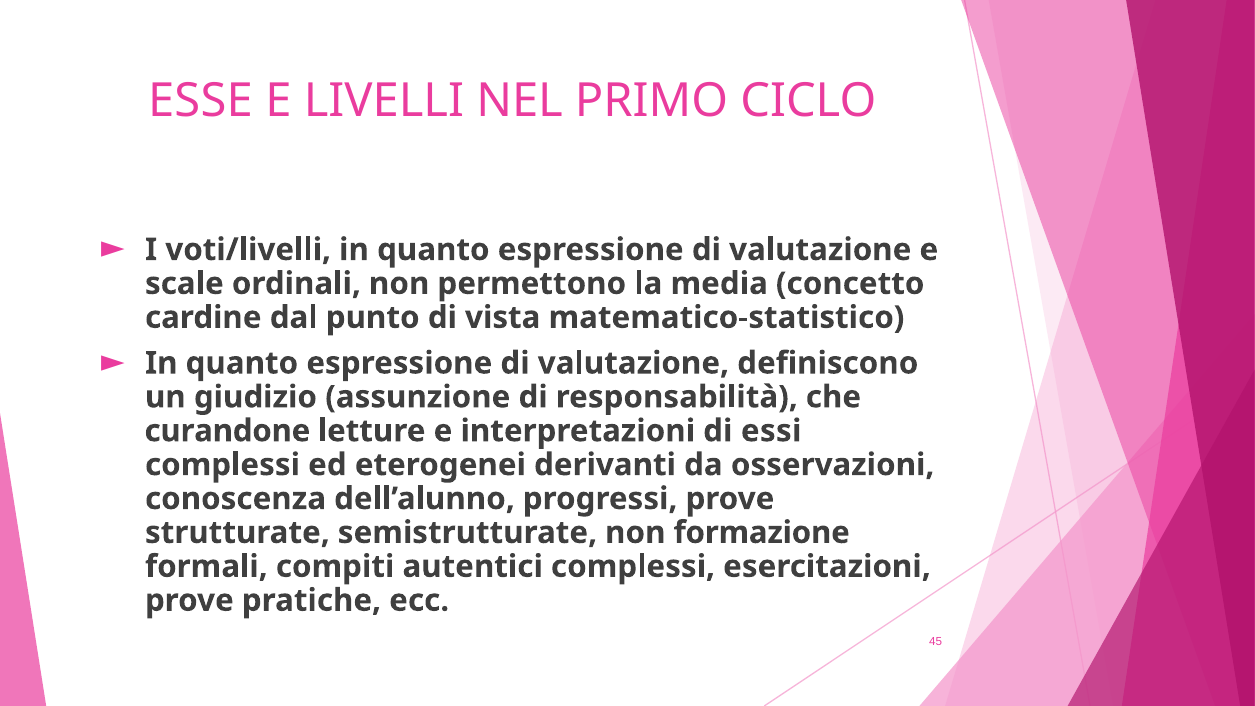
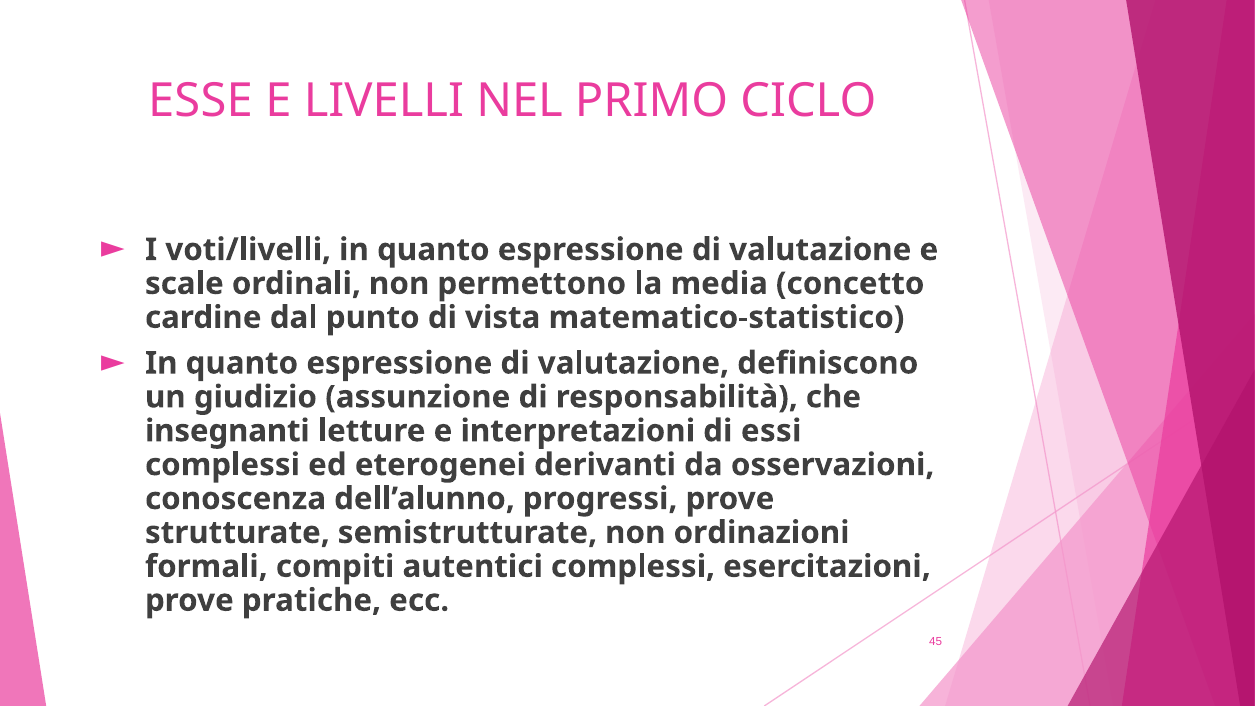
curandone: curandone -> insegnanti (227, 431)
formazione: formazione -> ordinazioni (762, 533)
